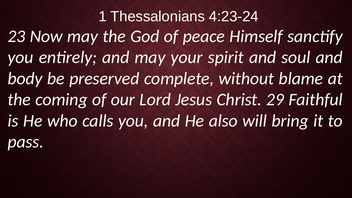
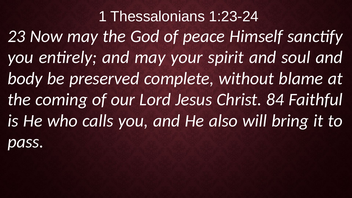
4:23-24: 4:23-24 -> 1:23-24 (234, 17)
29: 29 -> 84 (275, 100)
